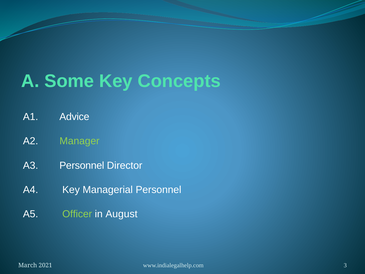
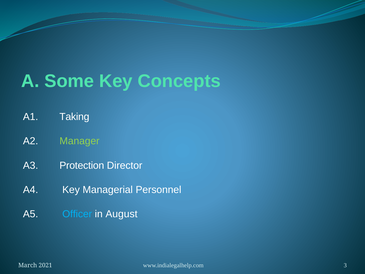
Advice: Advice -> Taking (74, 117)
A3 Personnel: Personnel -> Protection (82, 165)
Officer colour: light green -> light blue (77, 214)
